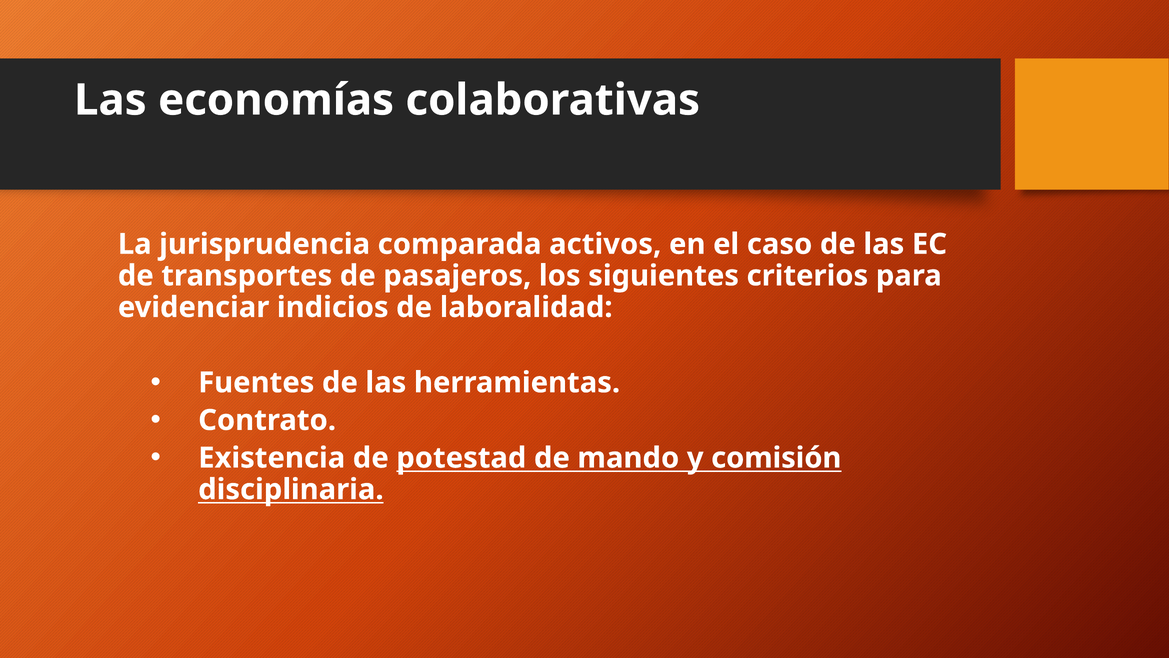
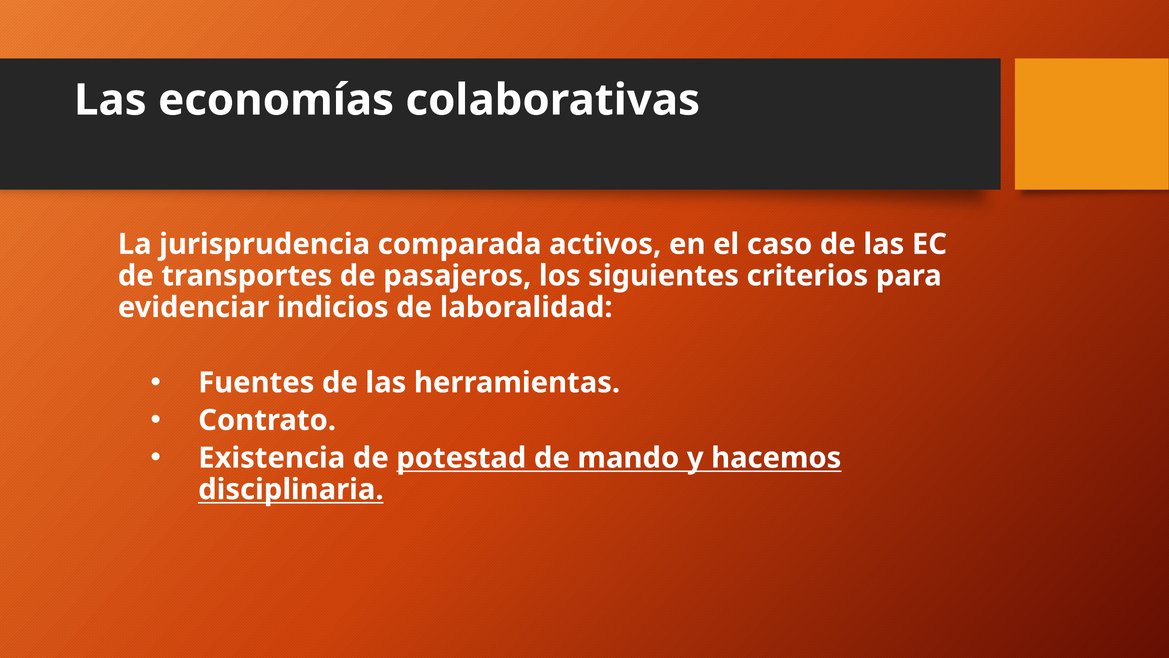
comisión: comisión -> hacemos (776, 458)
